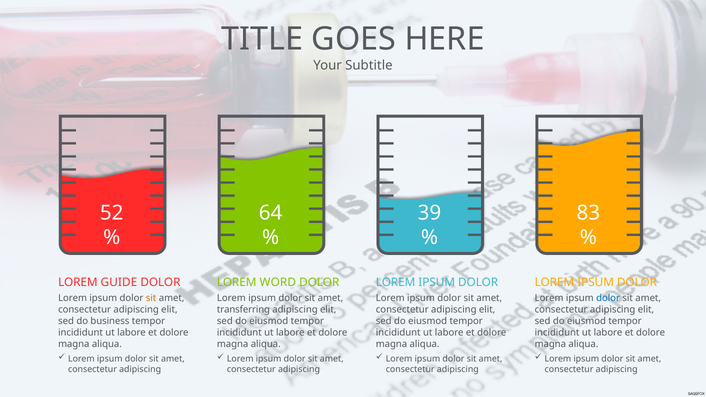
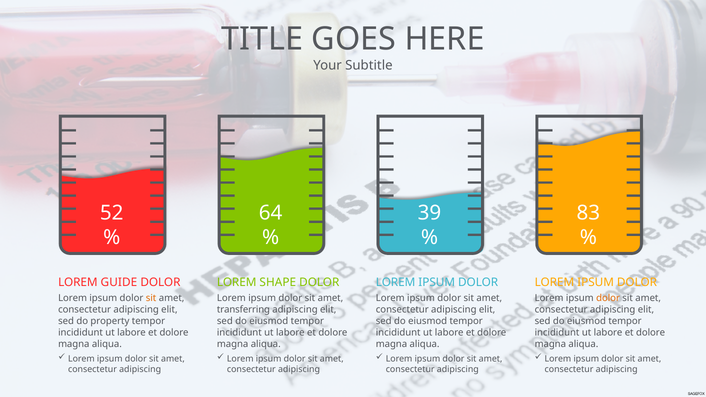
WORD: WORD -> SHAPE (278, 283)
dolor colour: blue -> orange (608, 298)
business: business -> property (110, 321)
